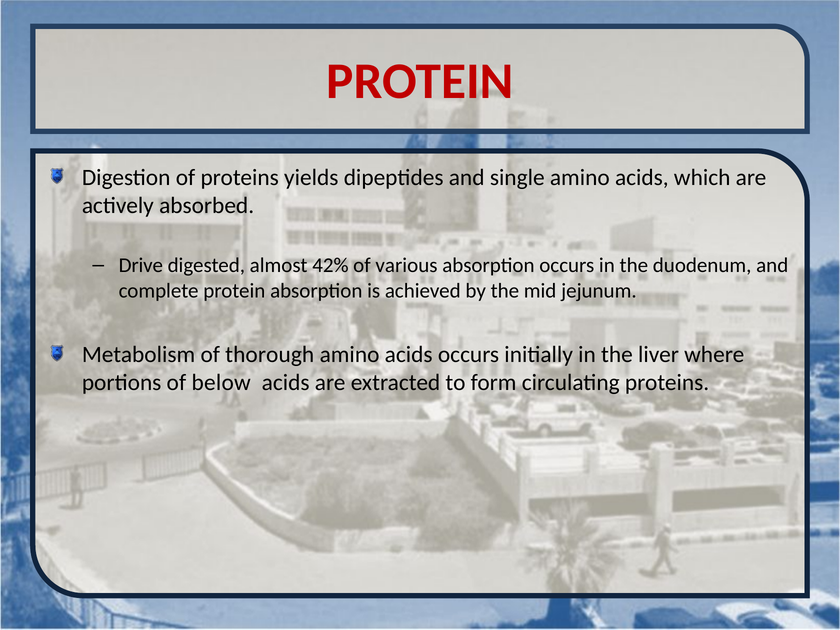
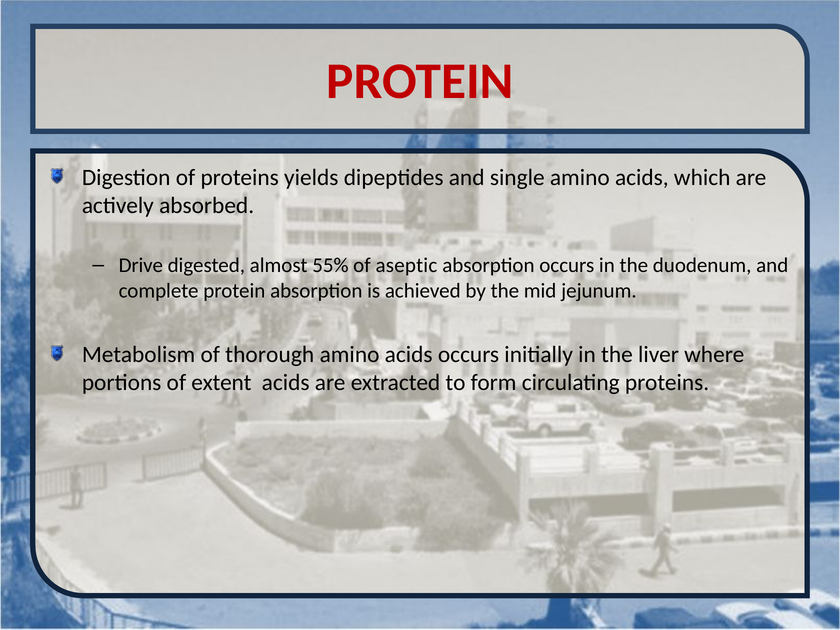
42%: 42% -> 55% (330, 265)
various: various -> aseptic (406, 265)
below: below -> extent (221, 383)
